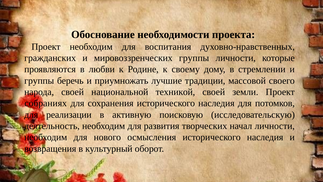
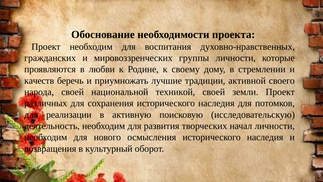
группы: группы -> качеств (39, 81)
массовой: массовой -> активной (247, 81)
собраниях: собраниях -> различных (46, 103)
